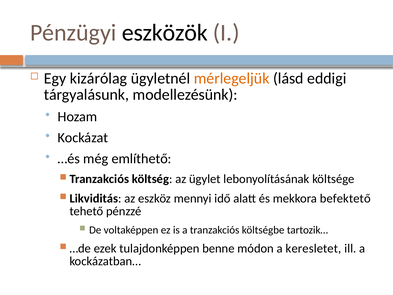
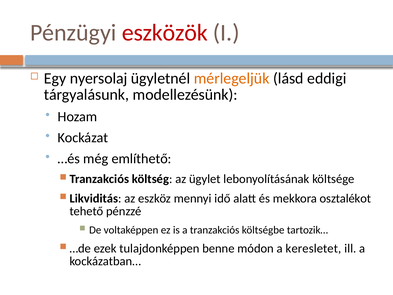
eszközök colour: black -> red (165, 33)
kizárólag: kizárólag -> nyersolaj (99, 78)
befektető: befektető -> osztalékot (345, 198)
